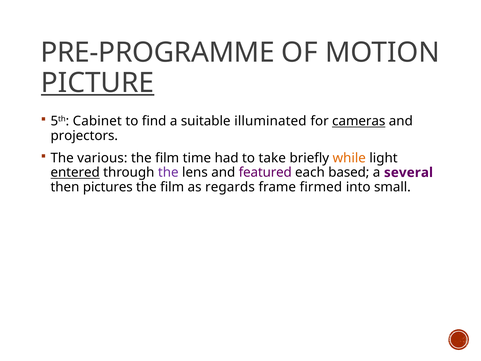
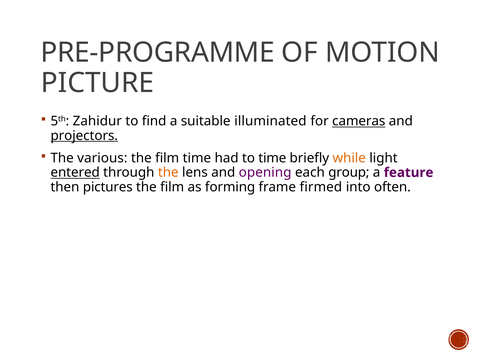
PICTURE underline: present -> none (98, 83)
Cabinet: Cabinet -> Zahidur (97, 121)
projectors underline: none -> present (84, 136)
to take: take -> time (272, 158)
the colour: purple -> orange (168, 172)
featured: featured -> opening (265, 172)
based: based -> group (349, 172)
several: several -> feature (409, 172)
regards: regards -> forming (230, 187)
small: small -> often (392, 187)
